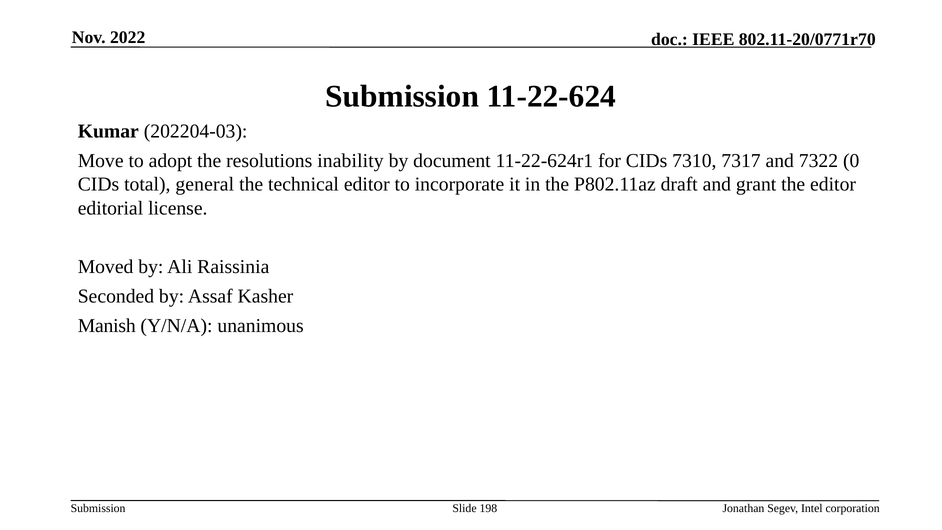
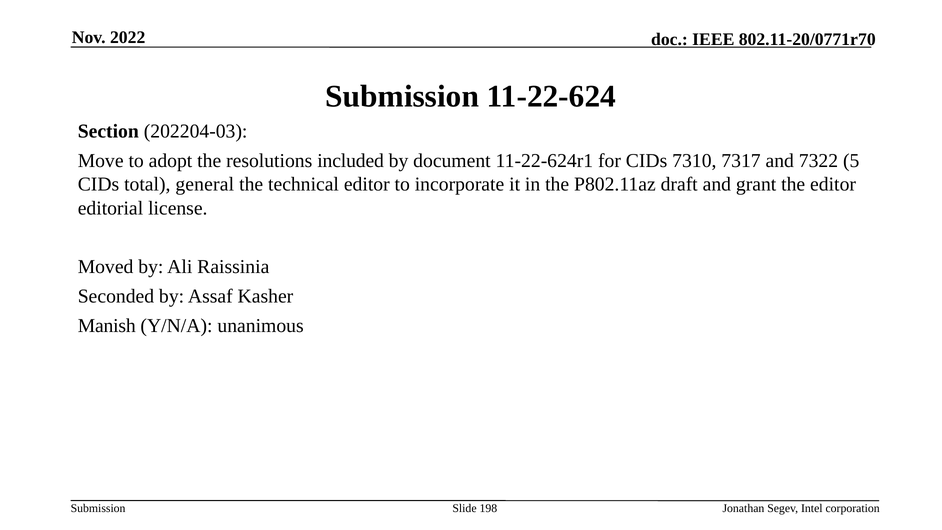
Kumar: Kumar -> Section (108, 131)
inability: inability -> included (351, 161)
0: 0 -> 5 (851, 161)
